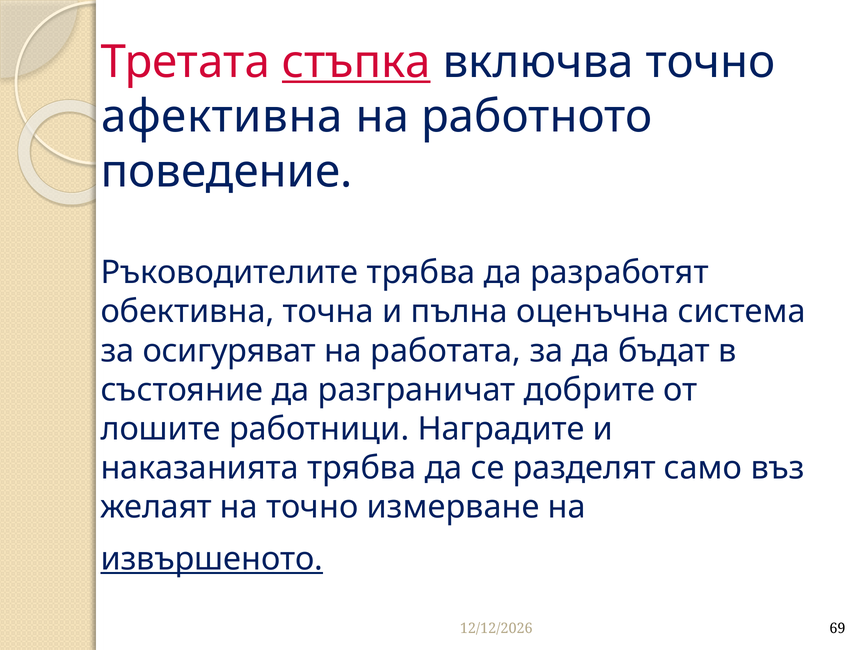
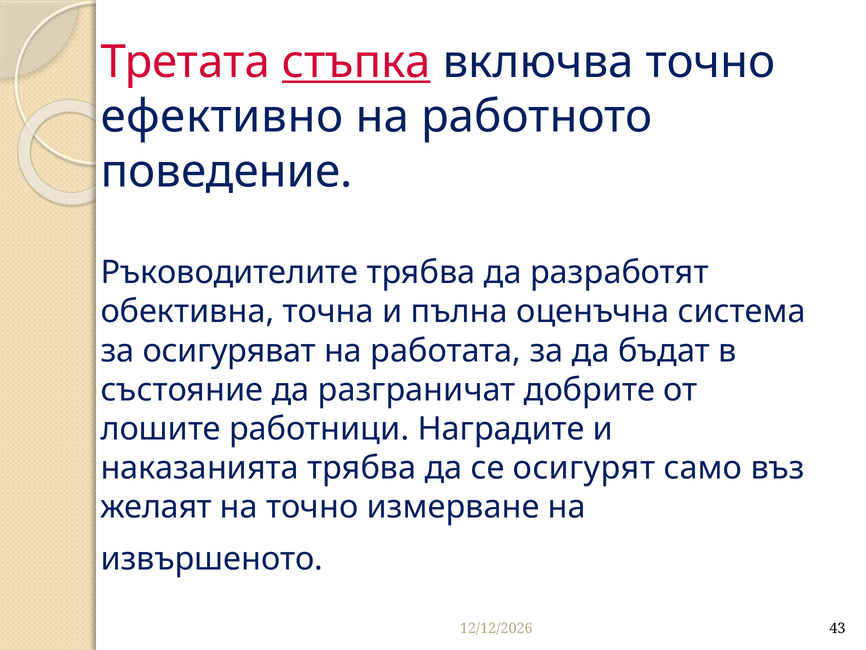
афективна: афективна -> ефективно (222, 117)
разделят: разделят -> осигурят (584, 468)
извършеното underline: present -> none (212, 559)
69: 69 -> 43 (837, 628)
